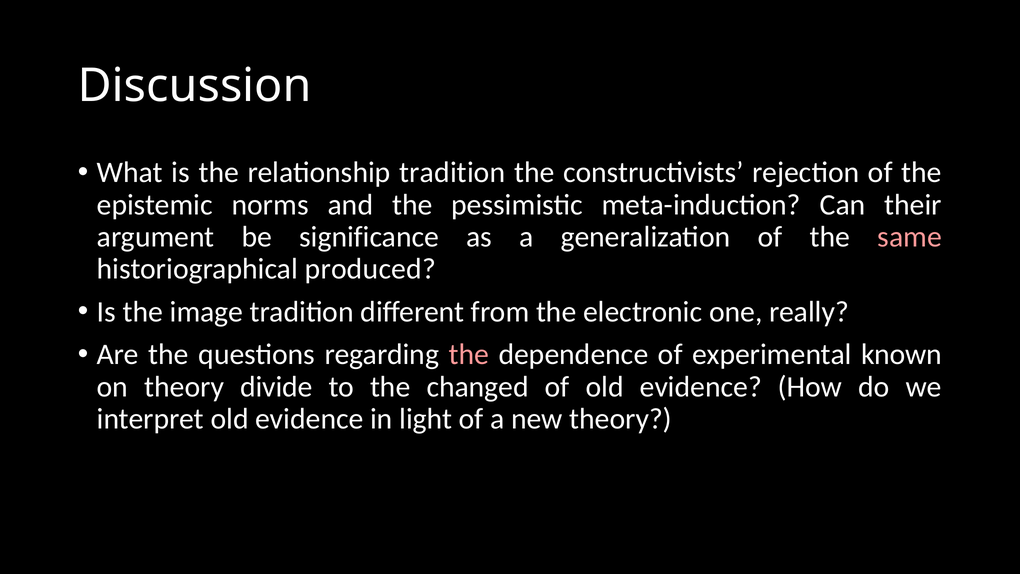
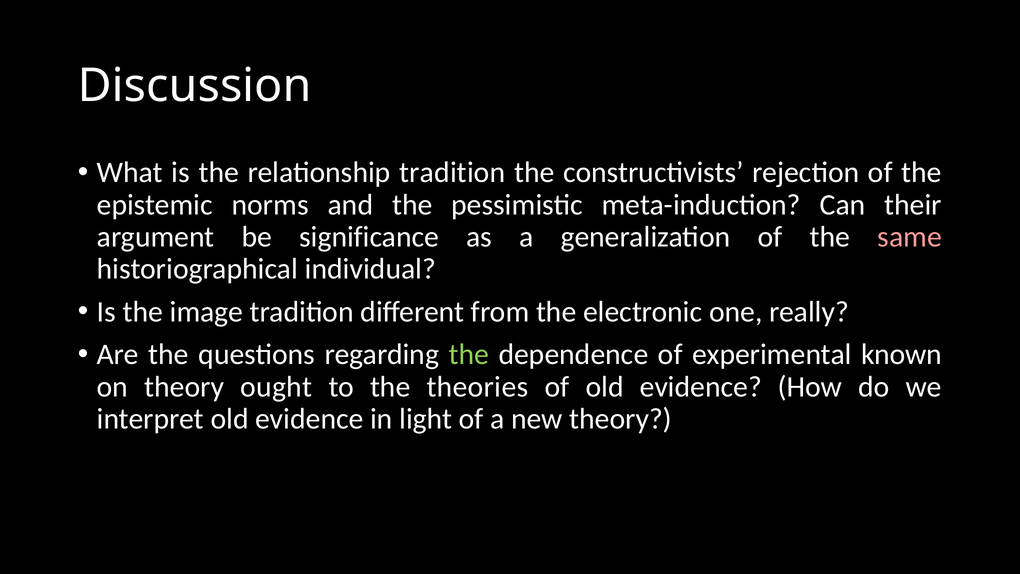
produced: produced -> individual (370, 269)
the colour: pink -> light green (469, 354)
divide: divide -> ought (276, 387)
changed: changed -> theories (477, 387)
